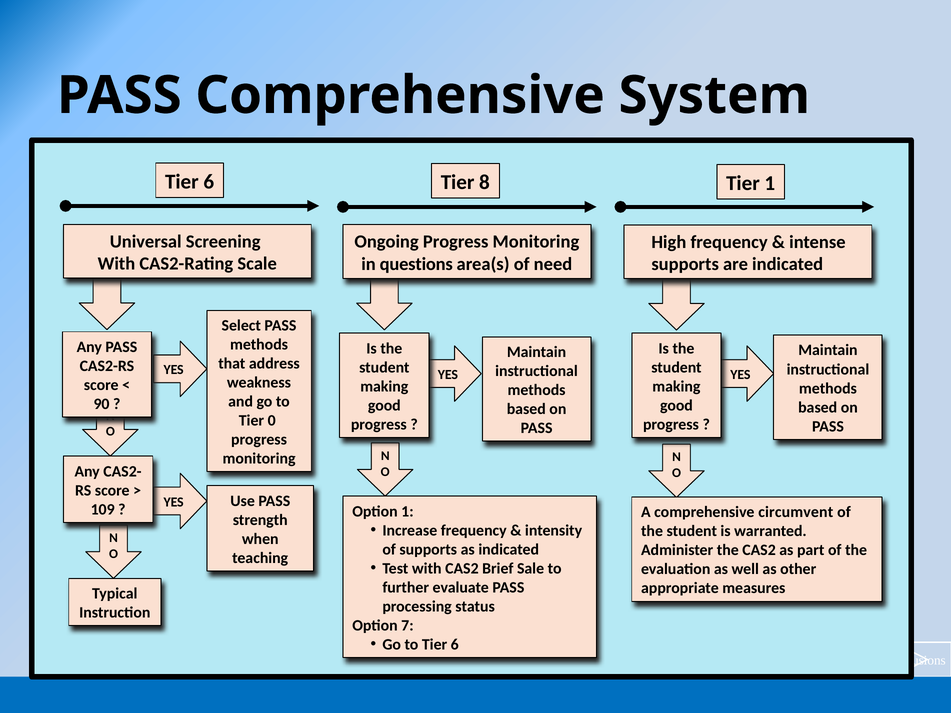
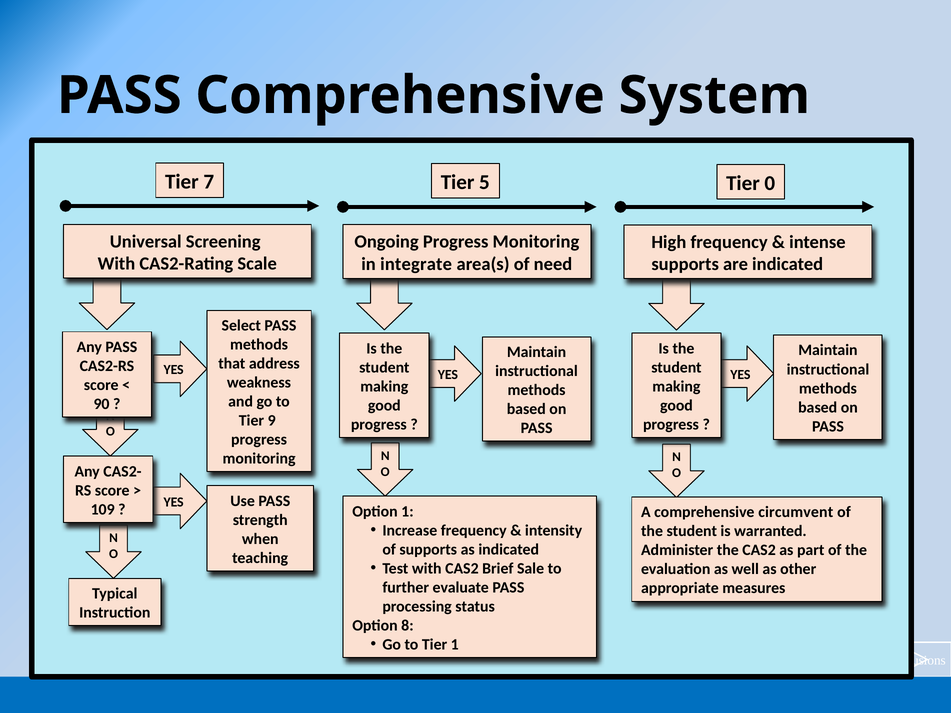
6: 6 -> 7 (209, 182)
8: 8 -> 5 (484, 182)
Tier 1: 1 -> 0 (770, 183)
questions: questions -> integrate (416, 264)
0: 0 -> 9 (272, 421)
7: 7 -> 8 (407, 626)
to Tier 6: 6 -> 1 (455, 645)
